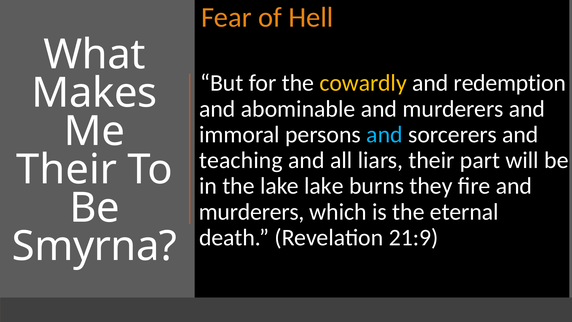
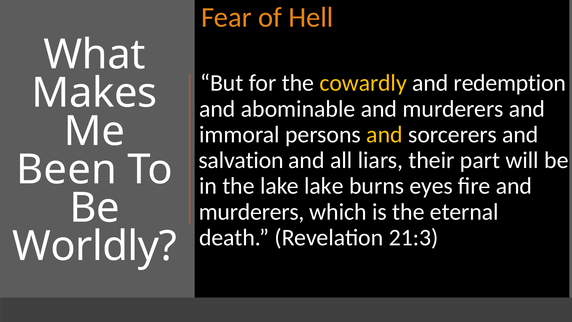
and colour: light blue -> yellow (384, 134)
teaching: teaching -> salvation (241, 160)
Their: Their -> Been (67, 170)
they: they -> eyes (431, 186)
21:9: 21:9 -> 21:3 (414, 237)
Smyrna: Smyrna -> Worldly (95, 246)
